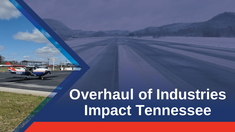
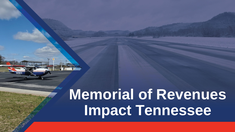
Overhaul: Overhaul -> Memorial (102, 95)
Industries: Industries -> Revenues (191, 95)
